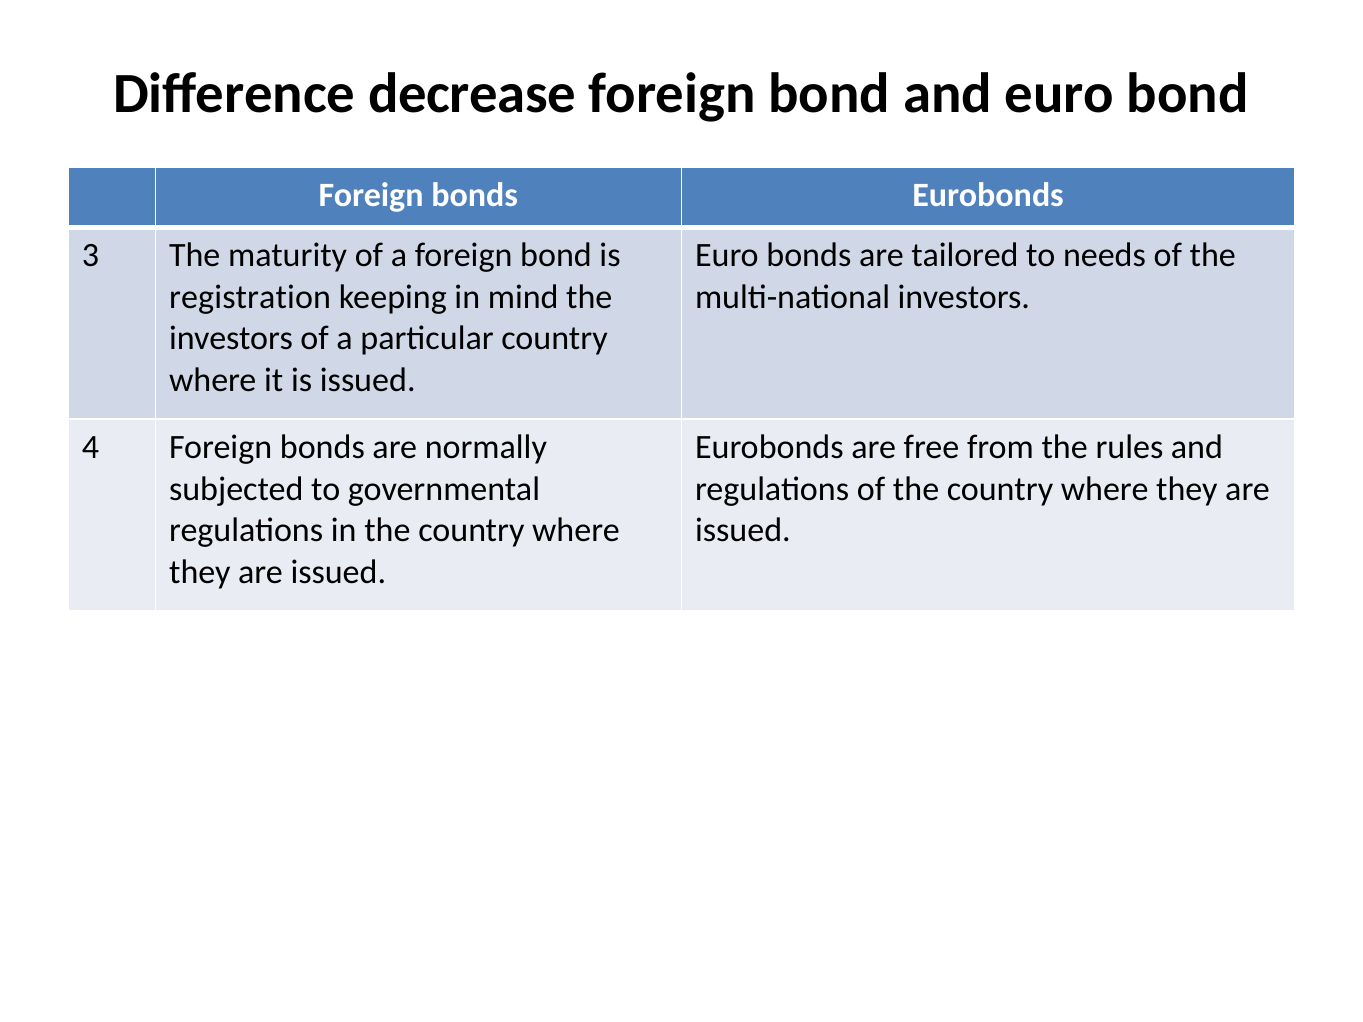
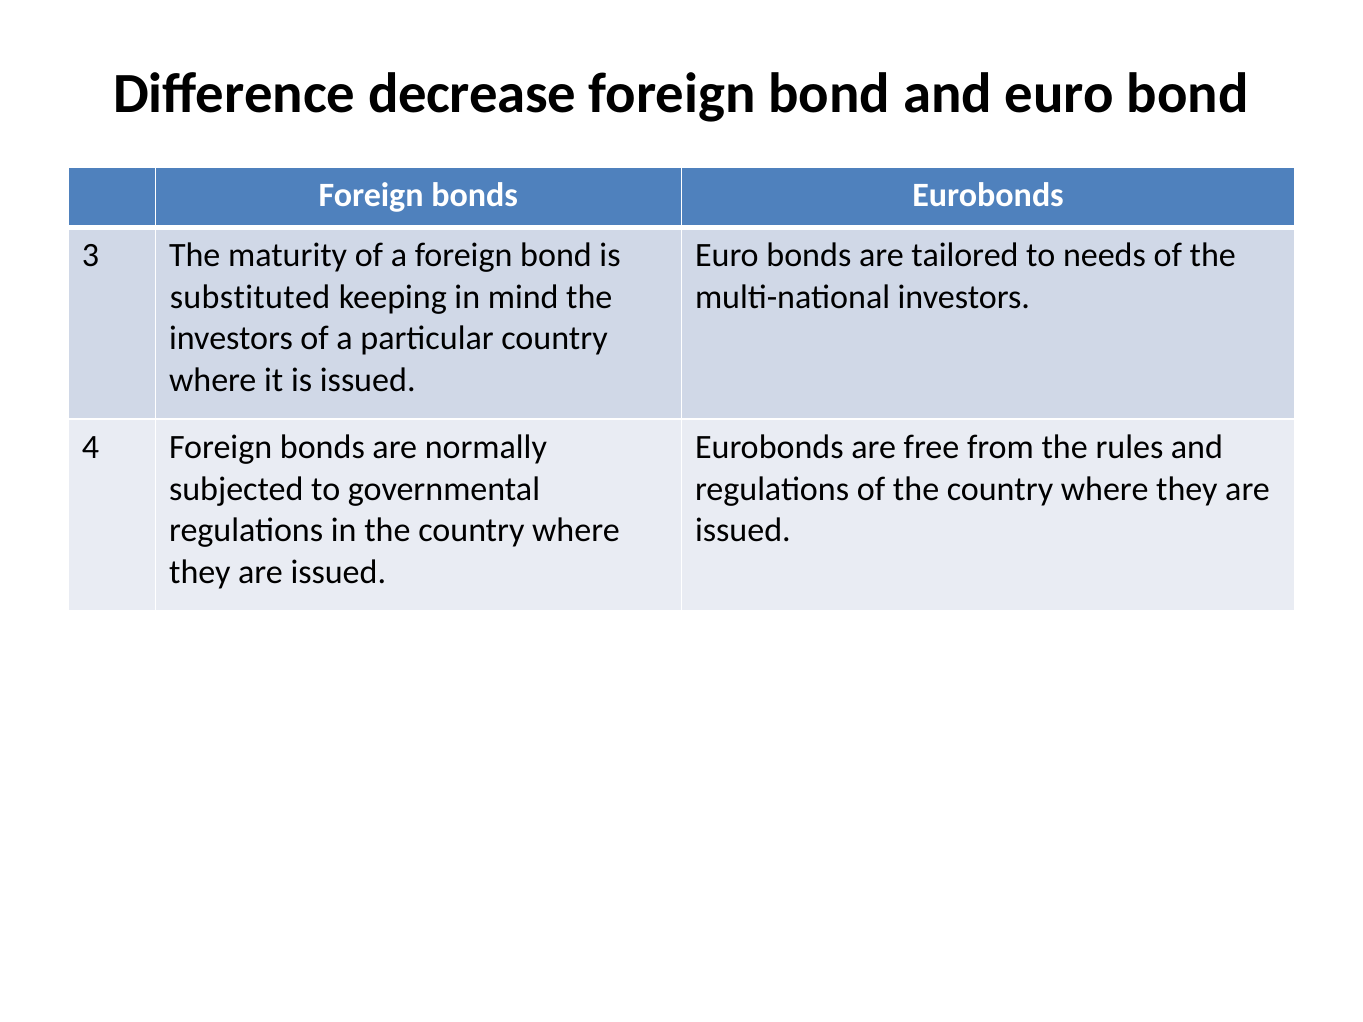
registration: registration -> substituted (250, 297)
